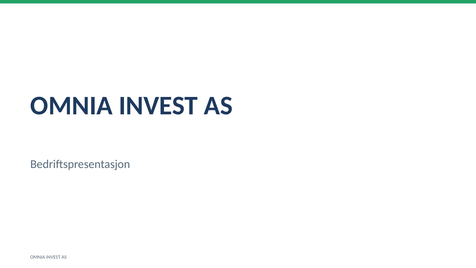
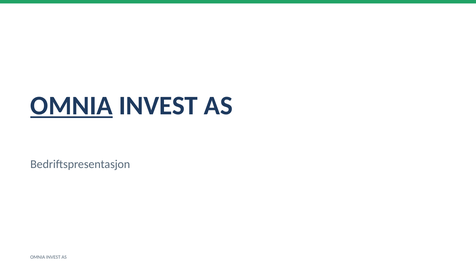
OMNIA underline: none -> present (72, 106)
